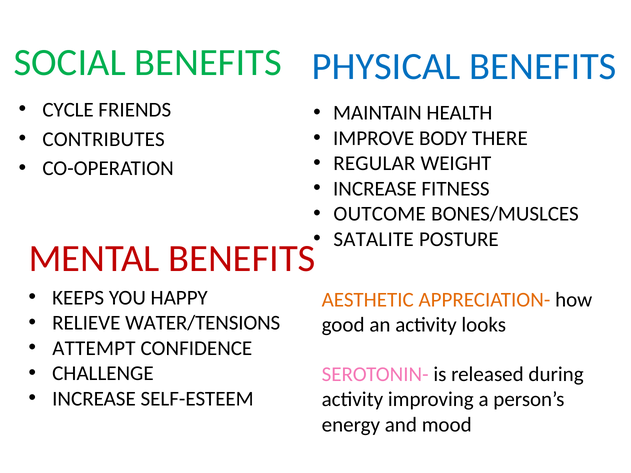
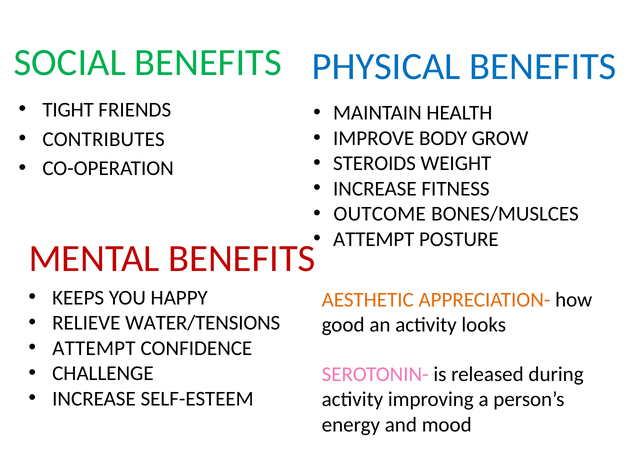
CYCLE: CYCLE -> TIGHT (68, 110)
THERE: THERE -> GROW (500, 138)
REGULAR: REGULAR -> STEROIDS (374, 164)
SATALITE: SATALITE -> ATTEMPT (374, 239)
